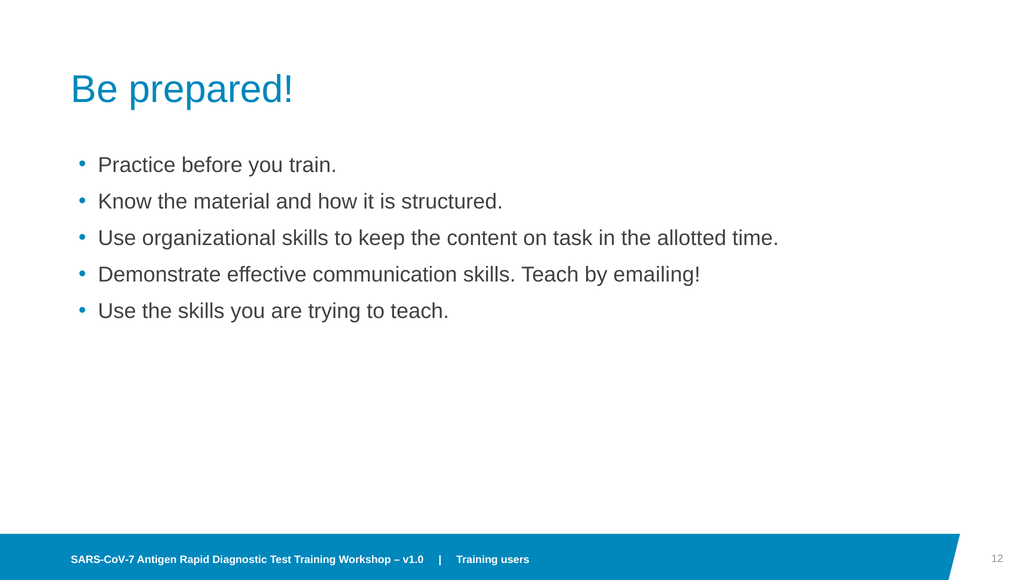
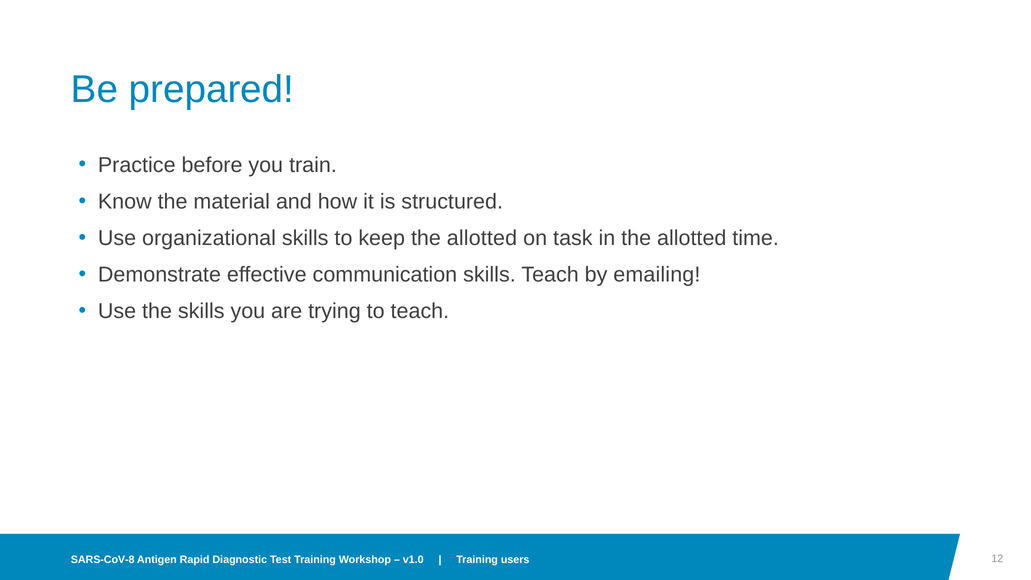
keep the content: content -> allotted (482, 238)
SARS-CoV-7: SARS-CoV-7 -> SARS-CoV-8 (103, 559)
